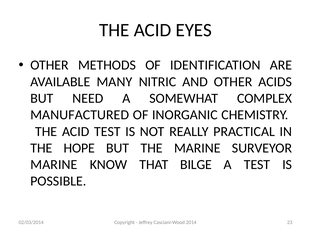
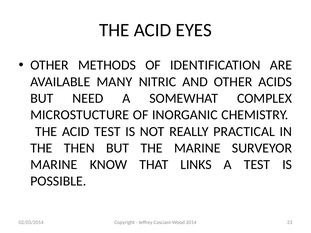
MANUFACTURED: MANUFACTURED -> MICROSTUCTURE (80, 115)
HOPE: HOPE -> THEN (79, 148)
BILGE: BILGE -> LINKS (196, 165)
